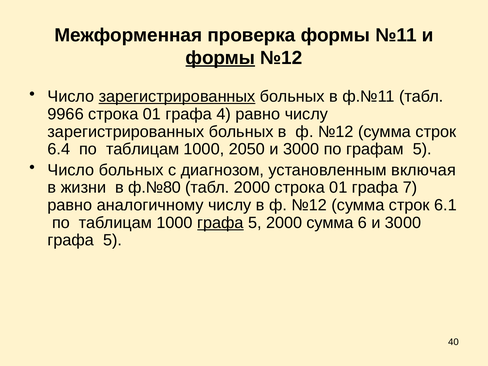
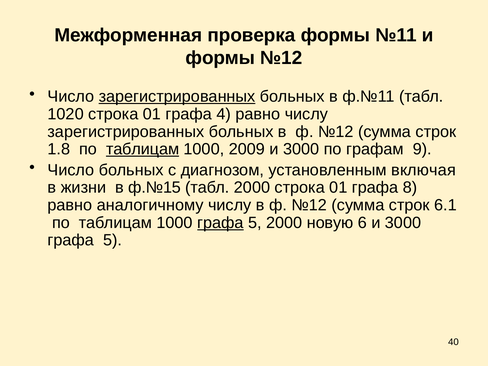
формы underline: present -> none (220, 58)
9966: 9966 -> 1020 (66, 114)
6.4: 6.4 -> 1.8 (59, 149)
таблицам underline: none -> present (143, 149)
2050: 2050 -> 2009 (247, 149)
графам 5: 5 -> 9 (422, 149)
ф.№80: ф.№80 -> ф.№15 (155, 188)
7: 7 -> 8 (410, 188)
2000 сумма: сумма -> новую (330, 223)
